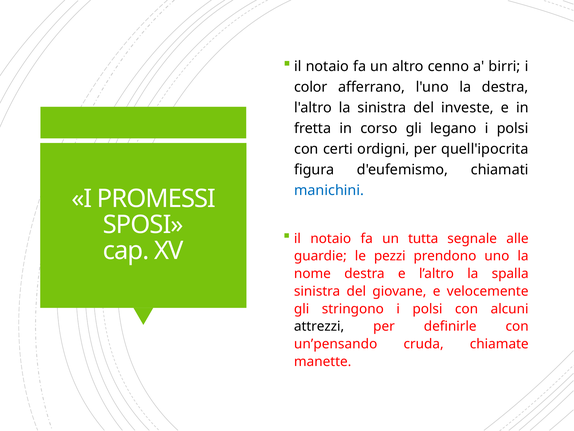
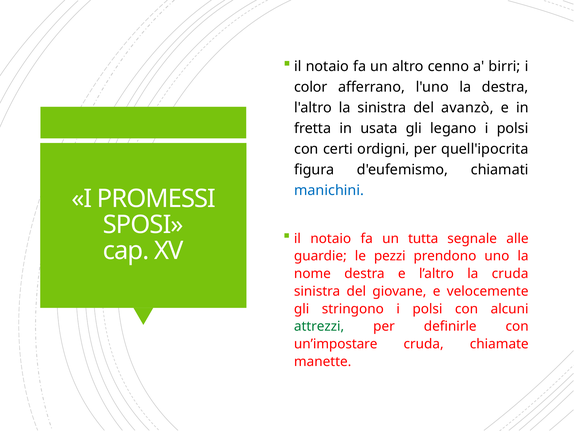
investe: investe -> avanzò (467, 108)
corso: corso -> usata (379, 128)
la spalla: spalla -> cruda (510, 273)
attrezzi colour: black -> green (319, 326)
un’pensando: un’pensando -> un’impostare (336, 344)
